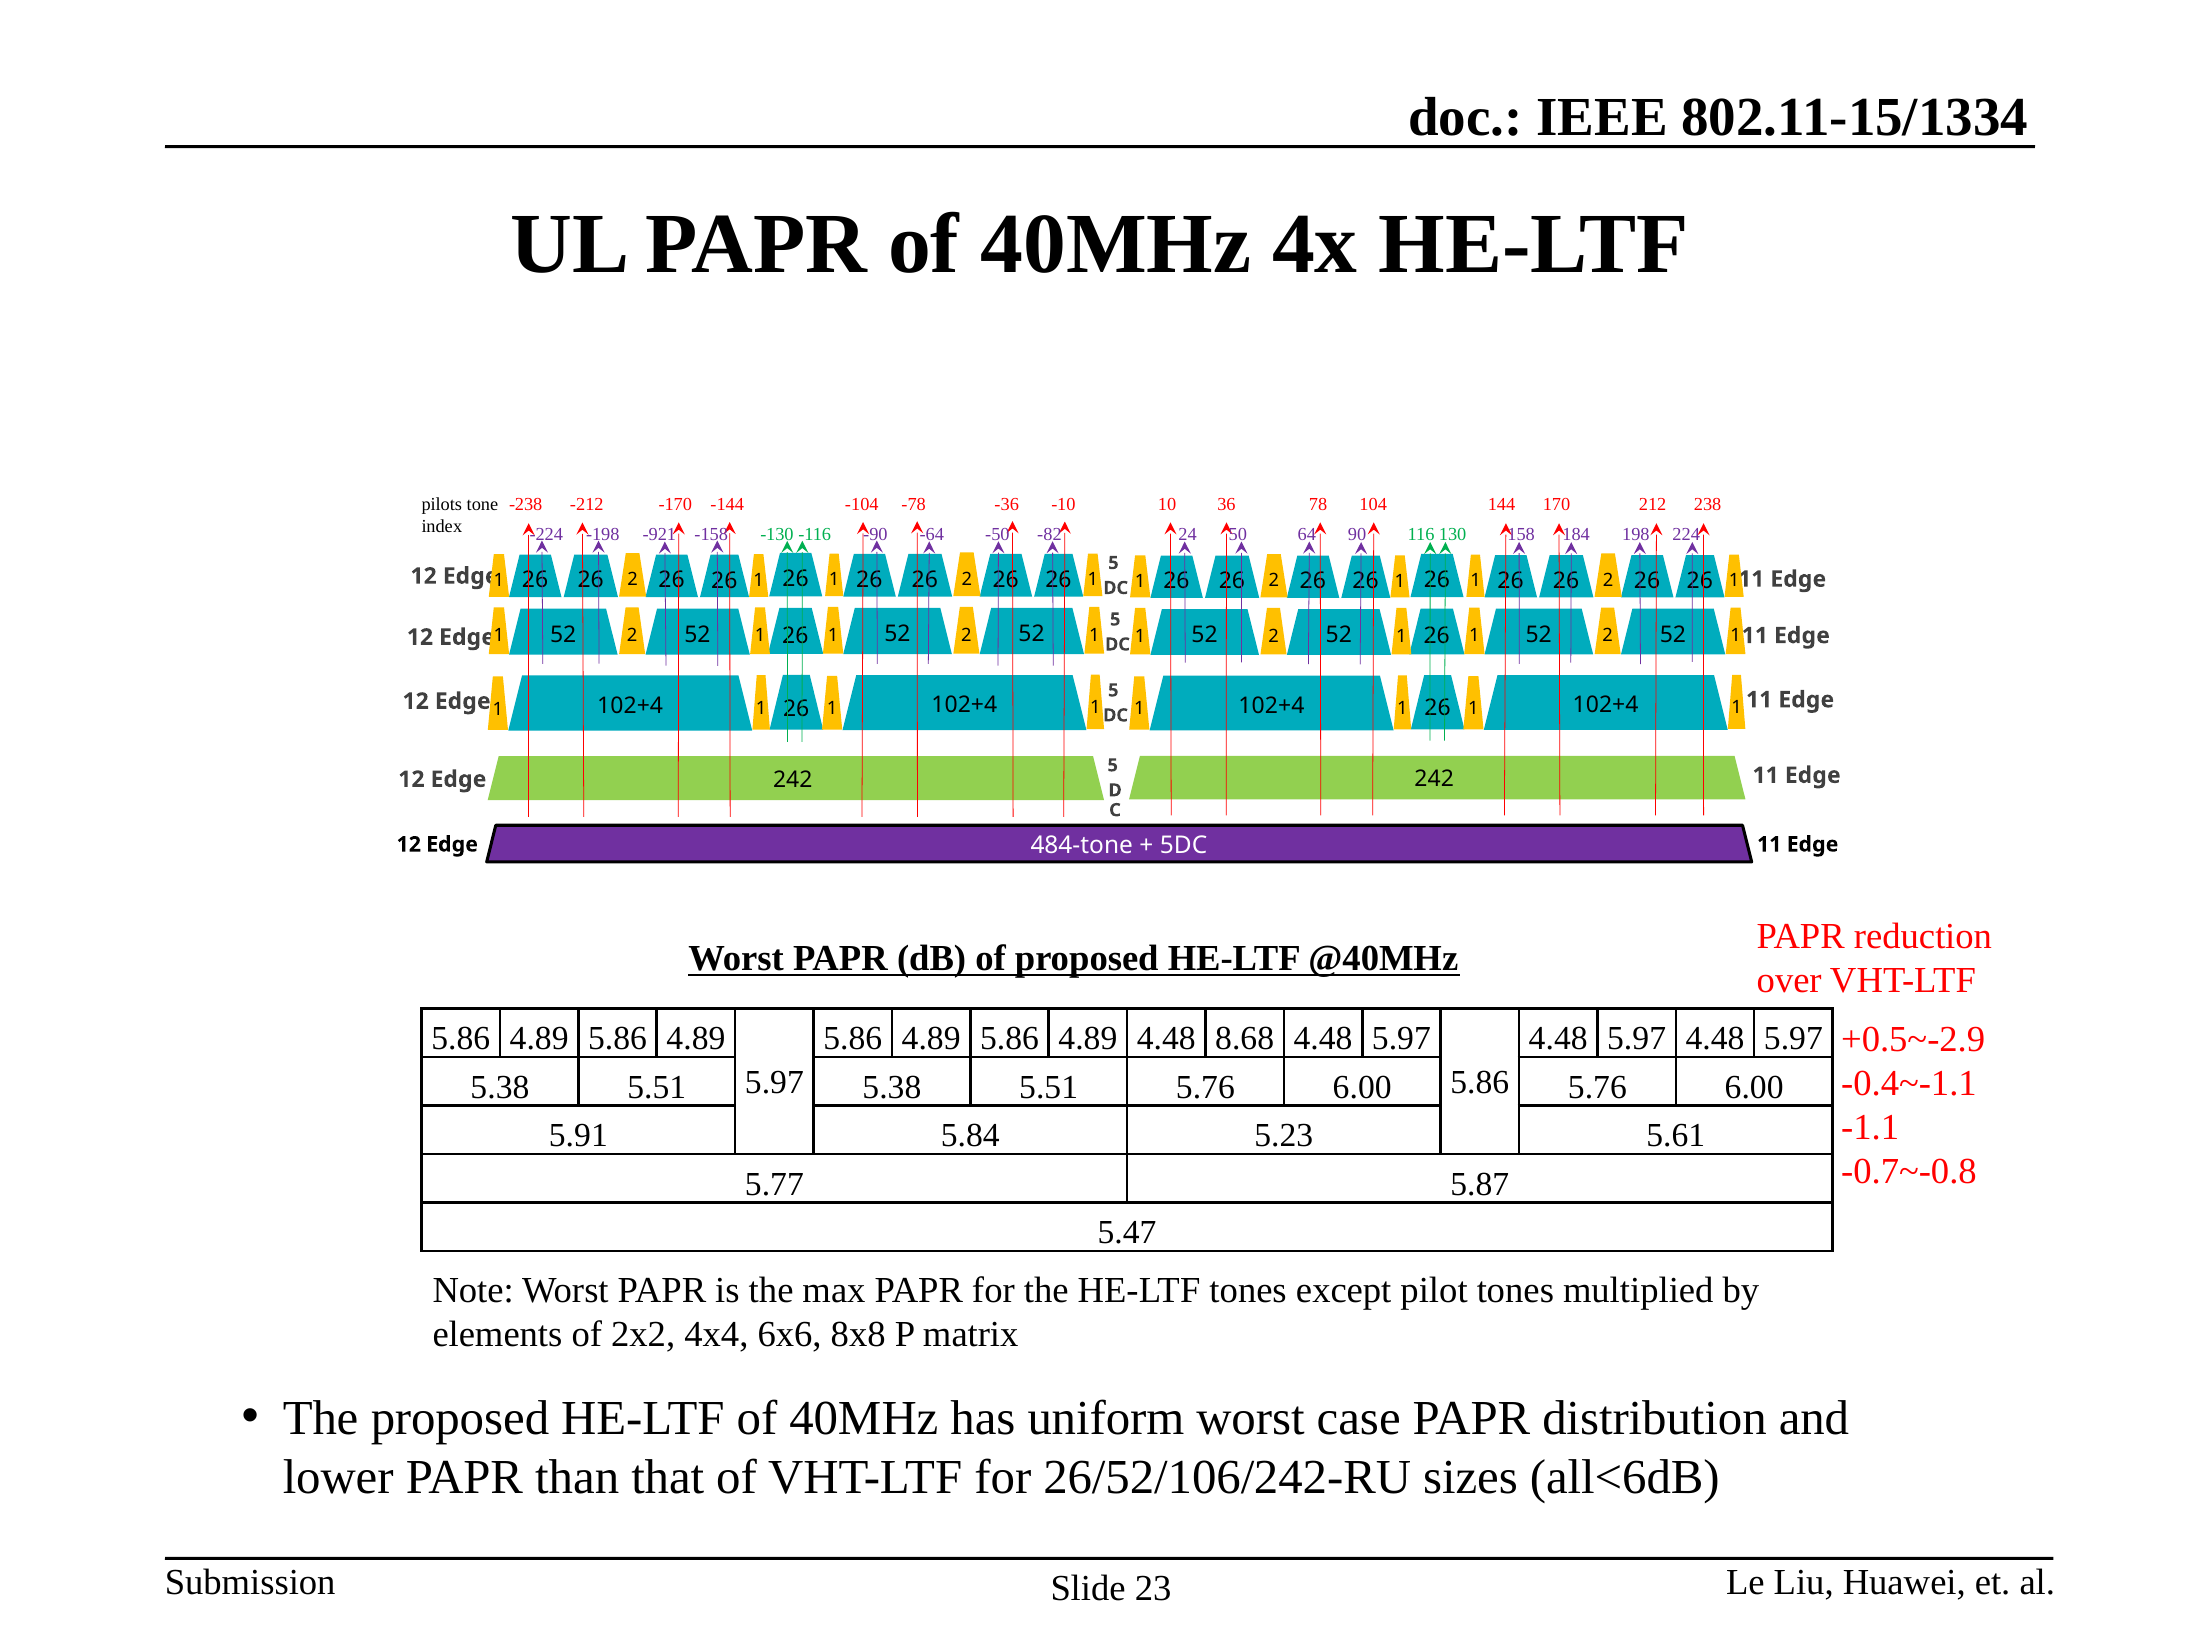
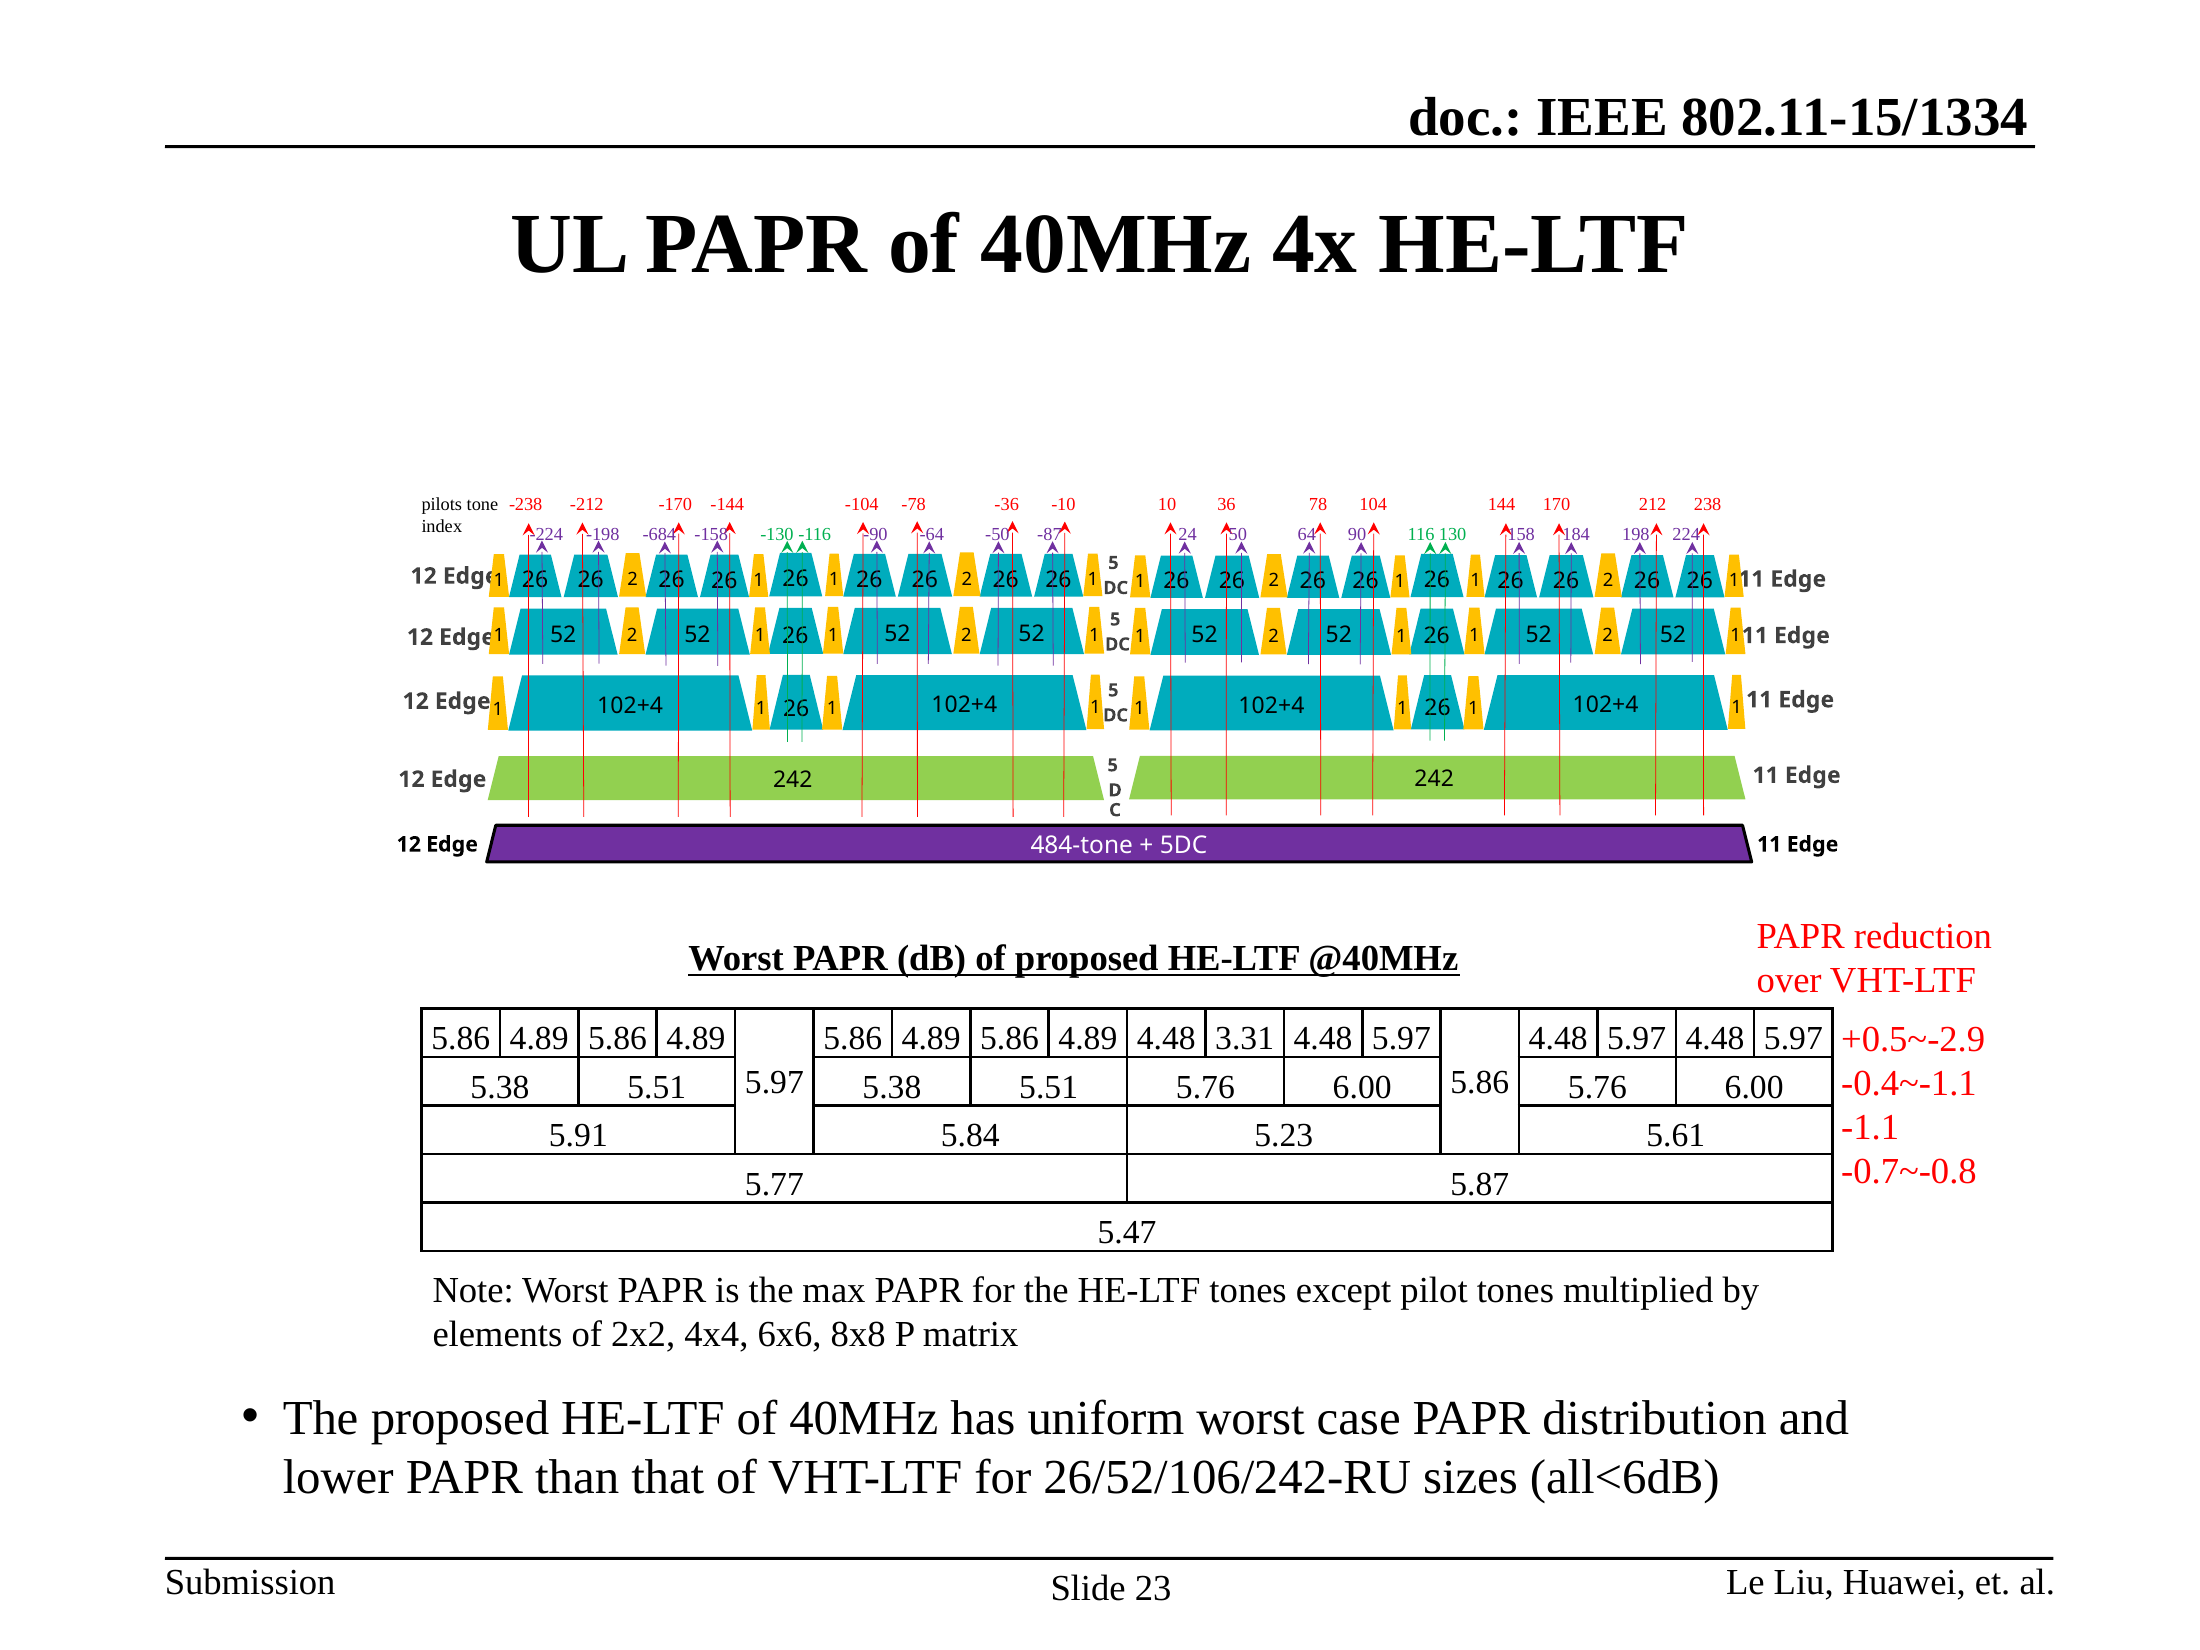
-921: -921 -> -684 (659, 535)
-82: -82 -> -87 (1049, 535)
8.68: 8.68 -> 3.31 (1245, 1038)
